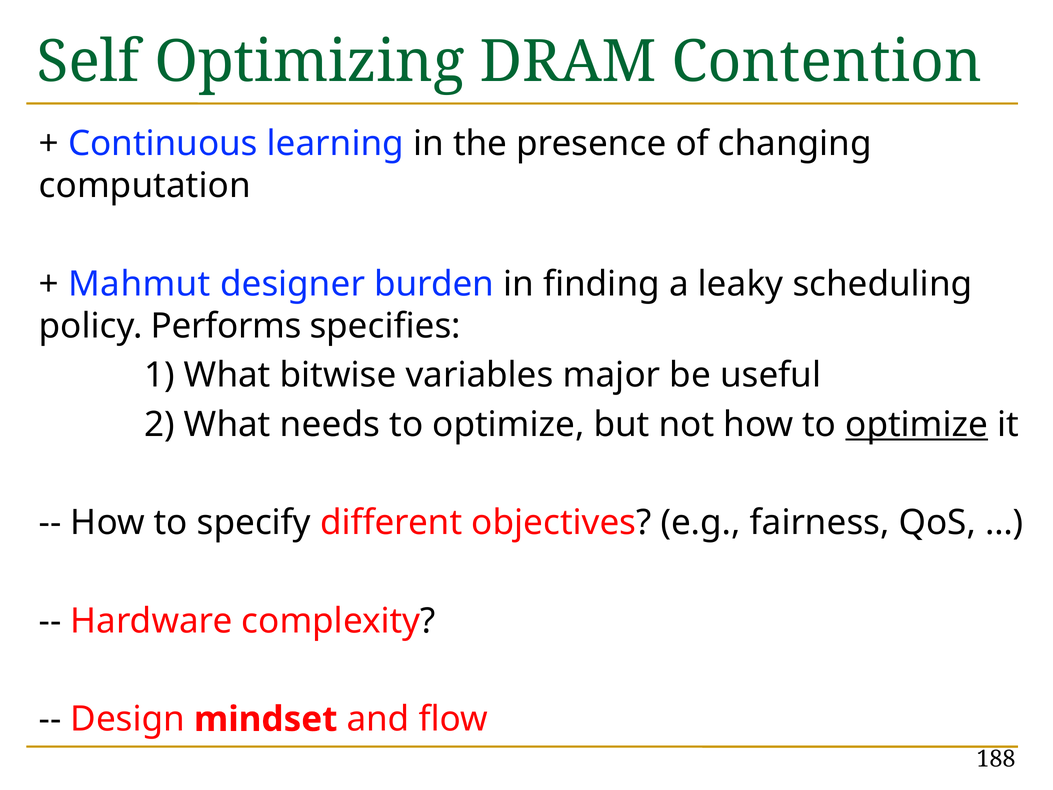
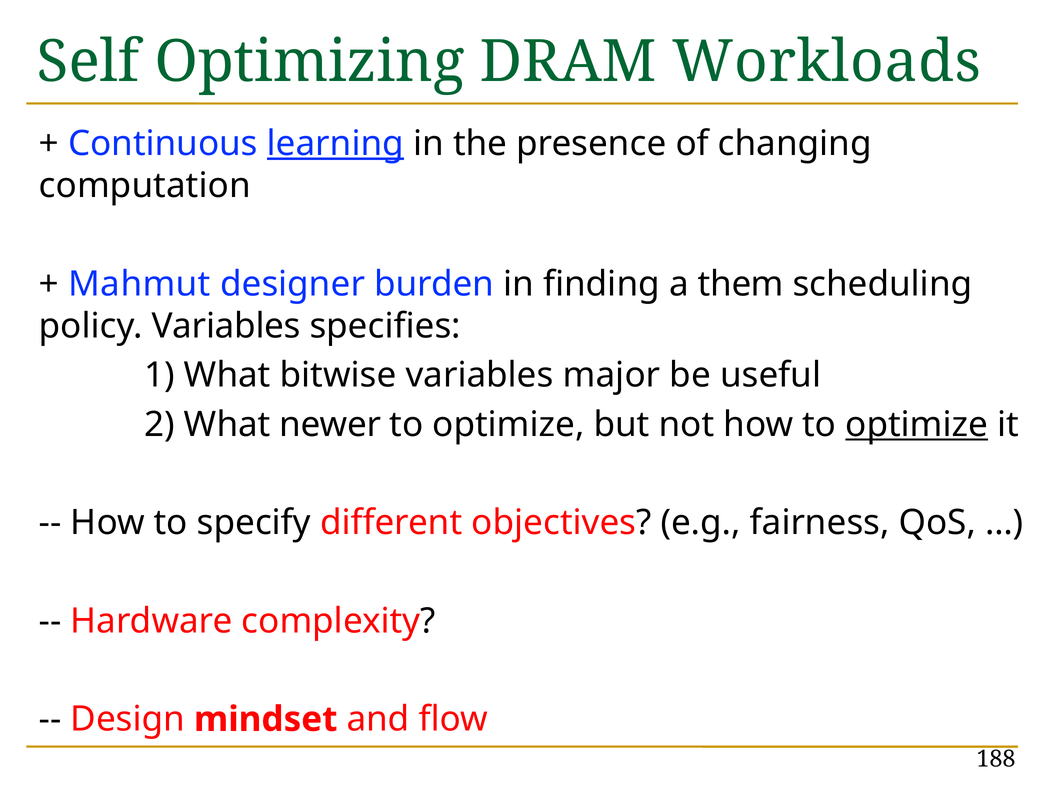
Contention: Contention -> Workloads (827, 62)
learning underline: none -> present (335, 144)
leaky: leaky -> them (741, 284)
policy Performs: Performs -> Variables (226, 326)
needs: needs -> newer (330, 424)
